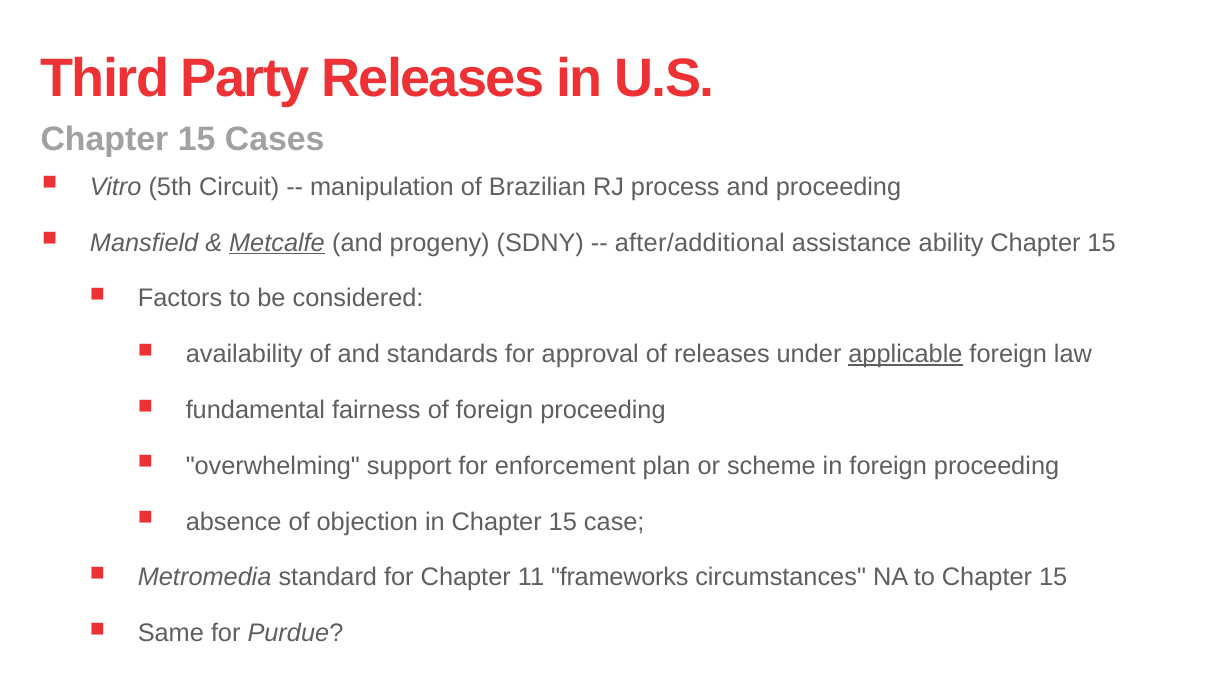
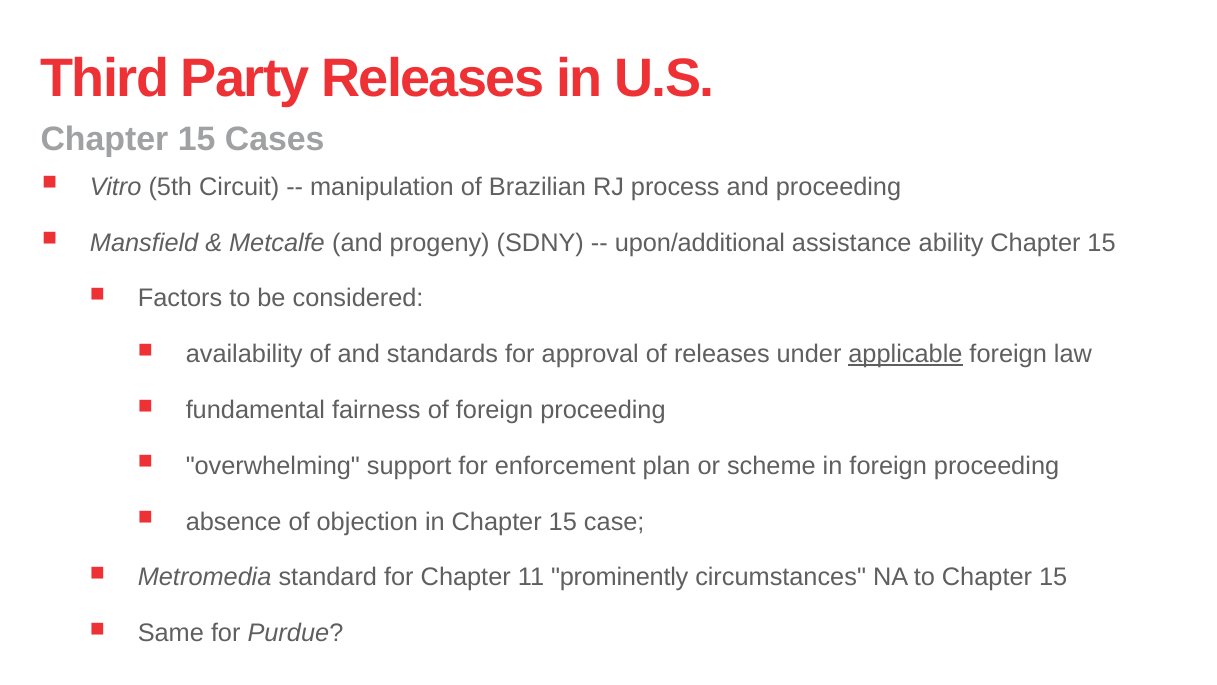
Metcalfe underline: present -> none (277, 243)
after/additional: after/additional -> upon/additional (700, 243)
frameworks: frameworks -> prominently (620, 577)
